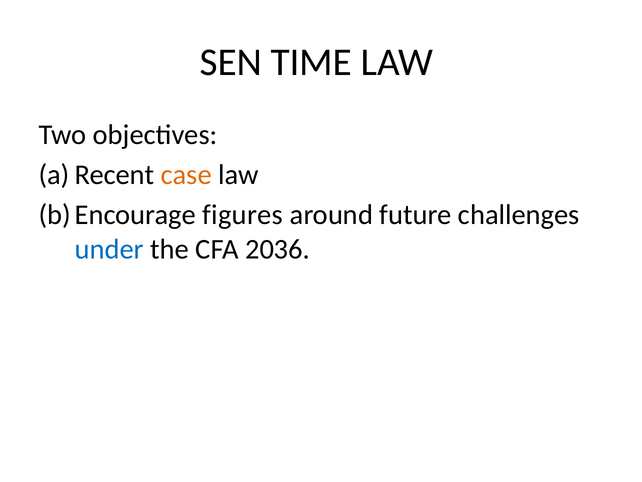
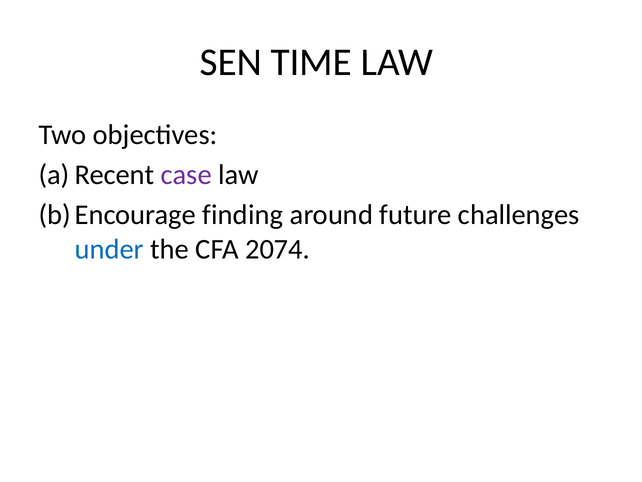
case colour: orange -> purple (186, 175)
figures: figures -> finding (243, 215)
2036: 2036 -> 2074 (278, 249)
